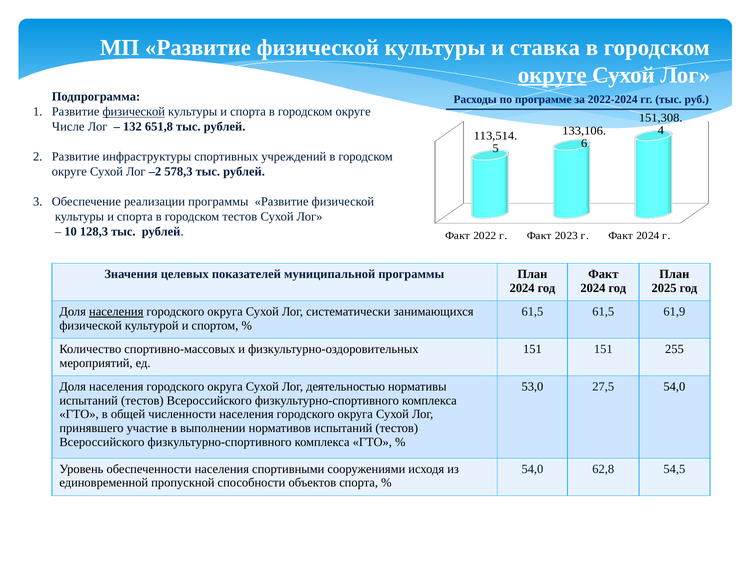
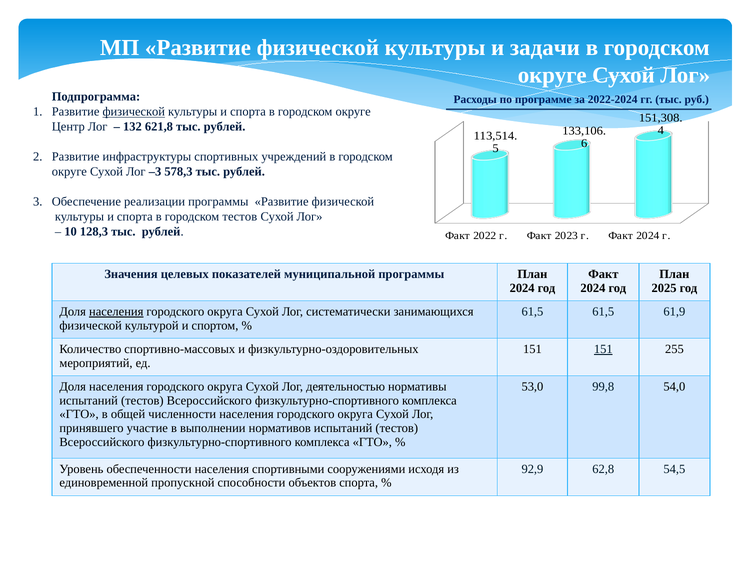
ставка: ставка -> задачи (545, 48)
округе underline: present -> none (552, 75)
Числе: Числе -> Центр (68, 127)
651,8: 651,8 -> 621,8 (159, 127)
–2: –2 -> –3 (155, 172)
151 underline: none -> present (603, 349)
27,5: 27,5 -> 99,8 (603, 387)
54,0: 54,0 -> 92,9 (532, 469)
